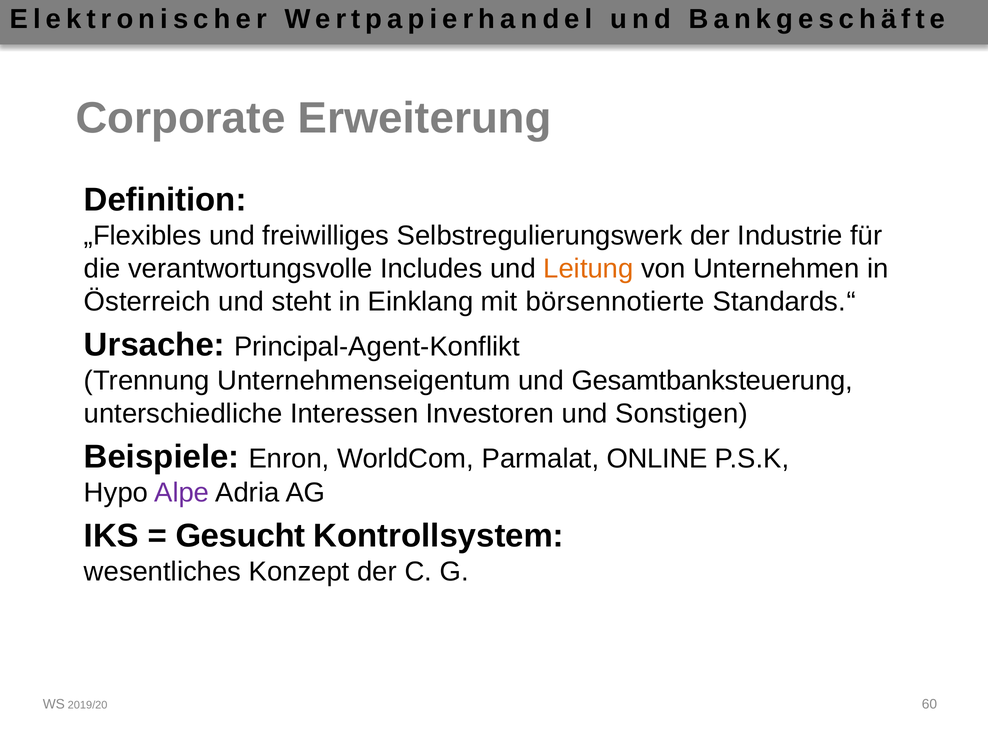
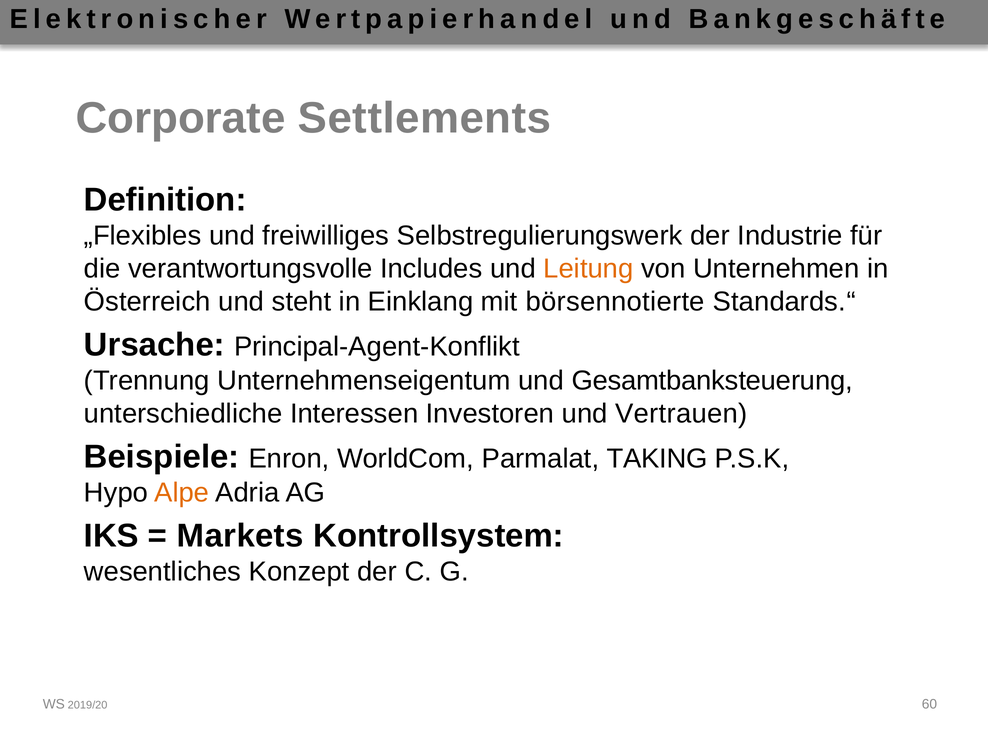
Erweiterung: Erweiterung -> Settlements (425, 118)
Sonstigen: Sonstigen -> Vertrauen (681, 414)
ONLINE: ONLINE -> TAKING (657, 459)
Alpe colour: purple -> orange (182, 493)
Gesucht: Gesucht -> Markets (240, 536)
